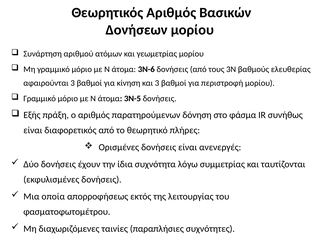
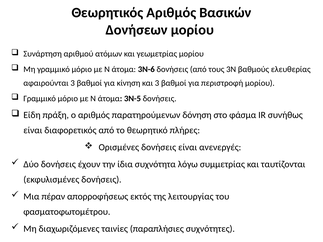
Εξής: Εξής -> Είδη (32, 115)
οποία: οποία -> πέραν (53, 197)
